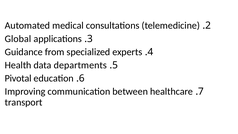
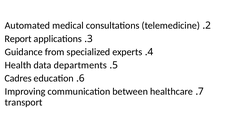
Global: Global -> Report (18, 39)
Pivotal: Pivotal -> Cadres (18, 78)
